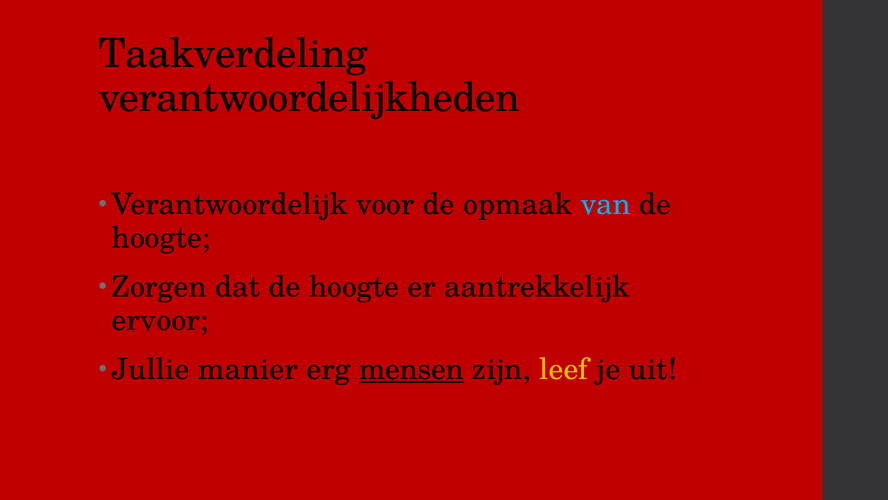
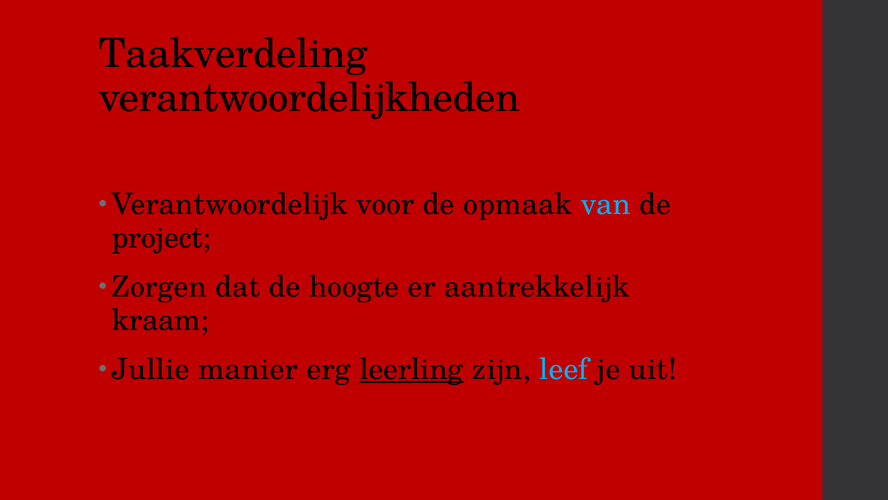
hoogte: hoogte -> project (161, 238)
ervoor: ervoor -> kraam (160, 320)
mensen: mensen -> leerling (412, 369)
leef colour: yellow -> light blue (564, 369)
